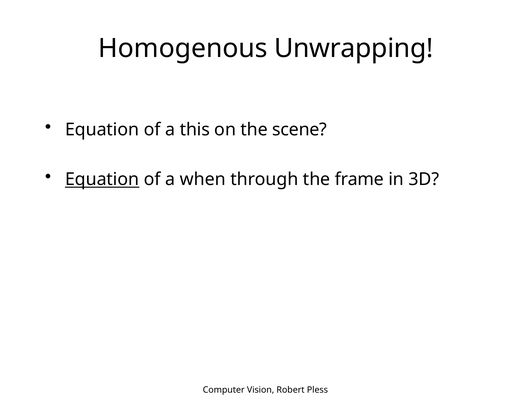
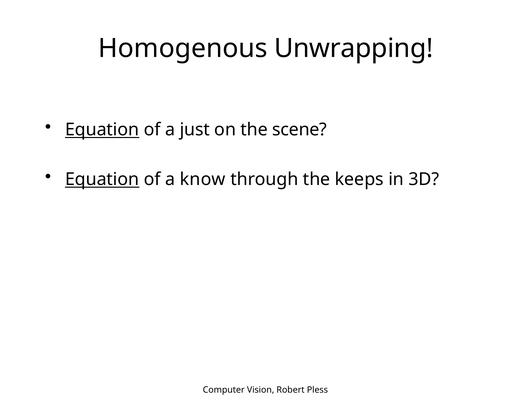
Equation underline: none -> present (102, 130)
this: this -> just (195, 130)
when: when -> know (203, 179)
frame: frame -> keeps (359, 179)
